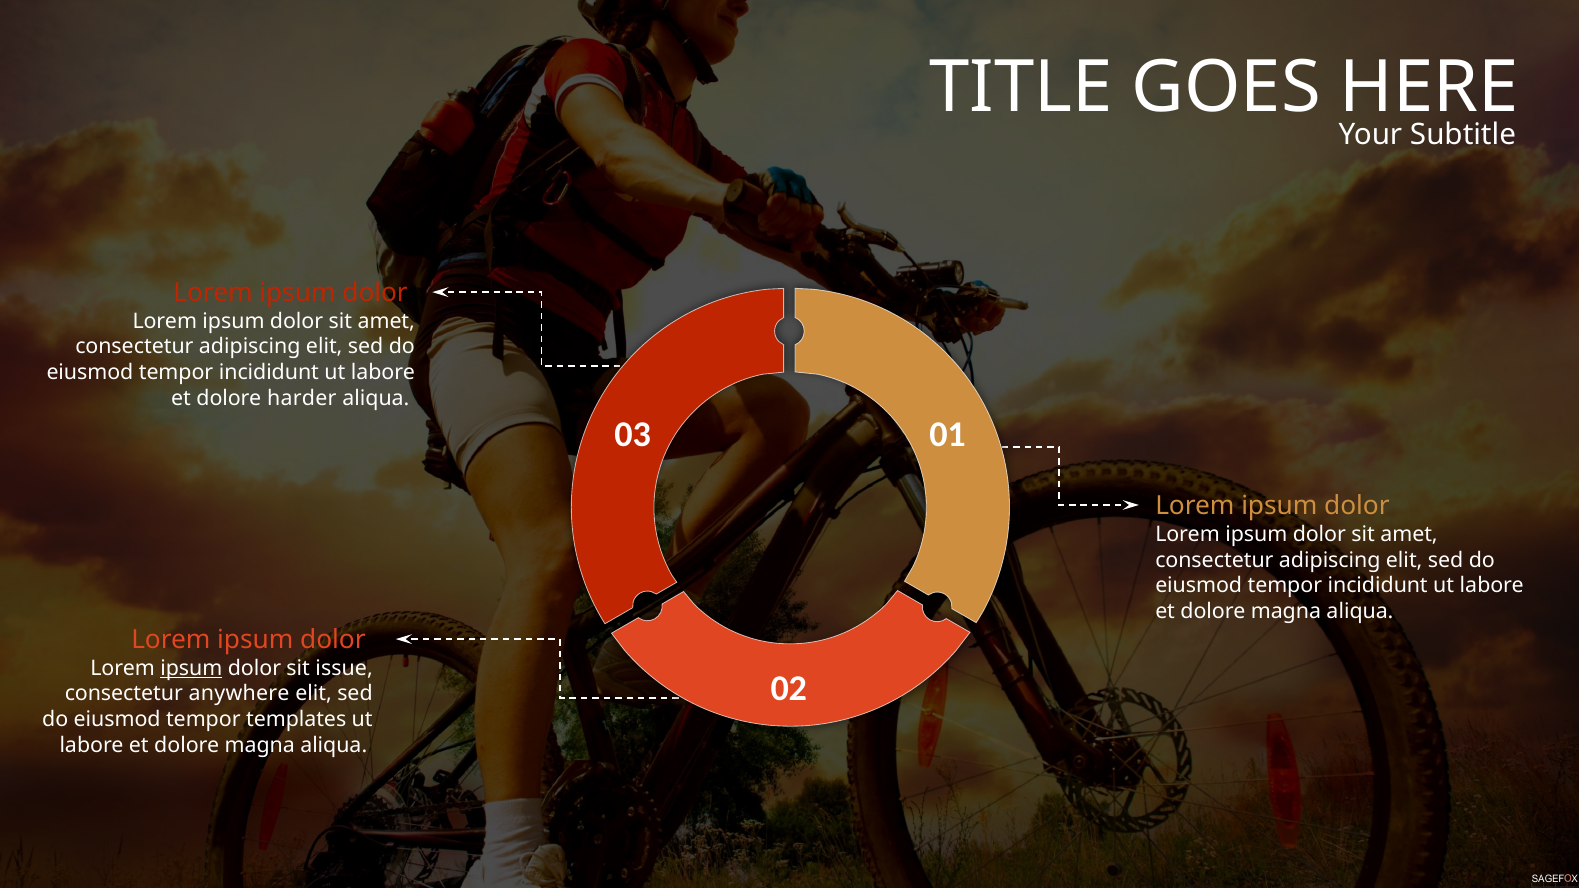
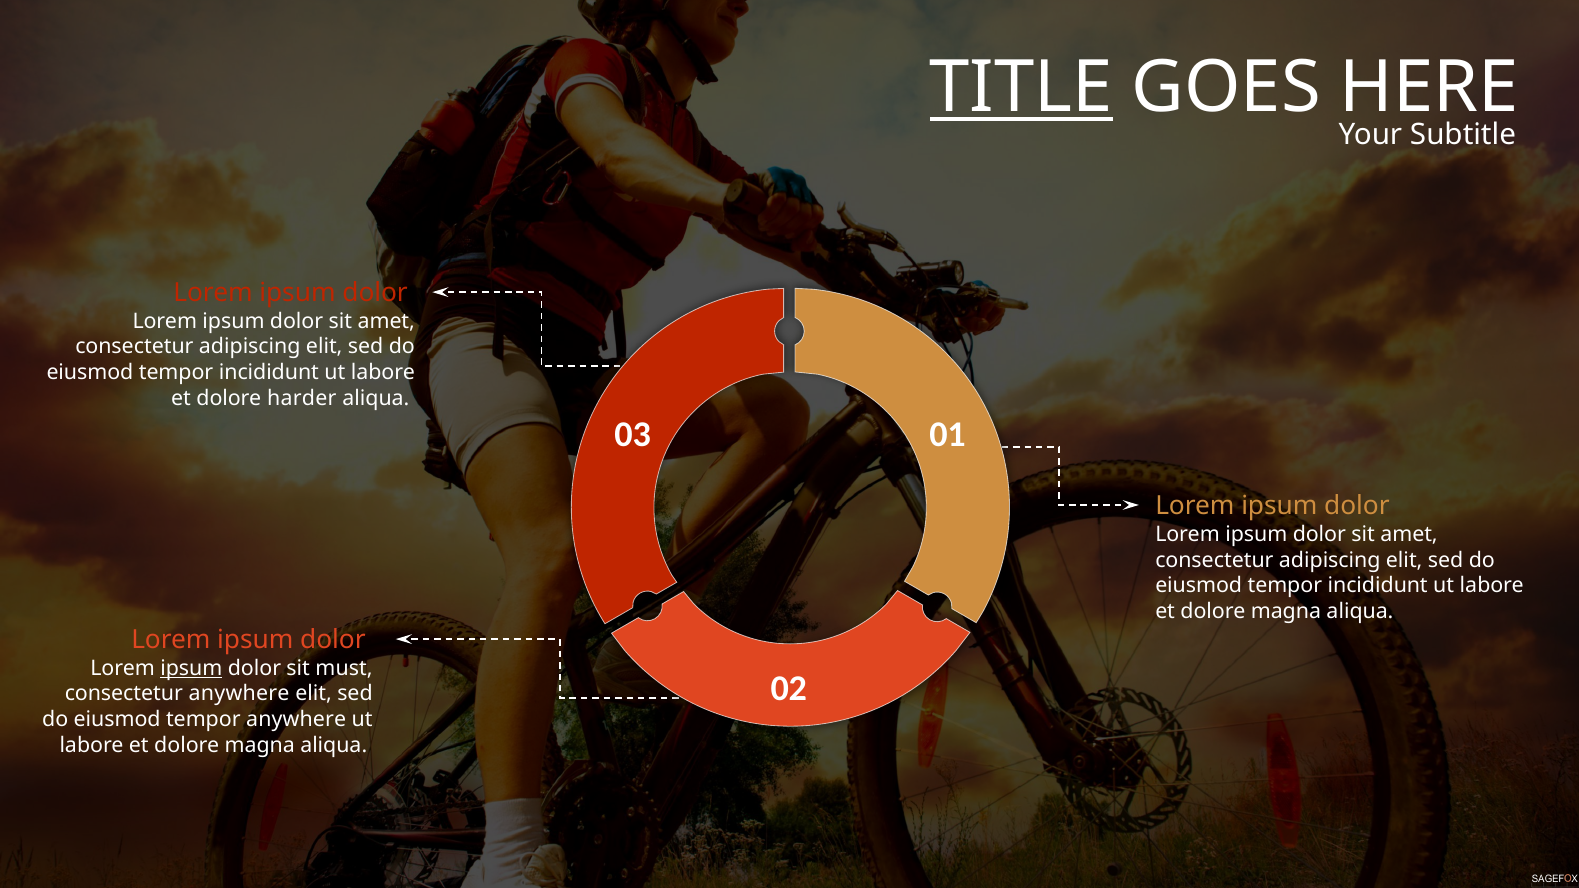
TITLE underline: none -> present (1021, 88)
issue: issue -> must (344, 668)
tempor templates: templates -> anywhere (296, 720)
